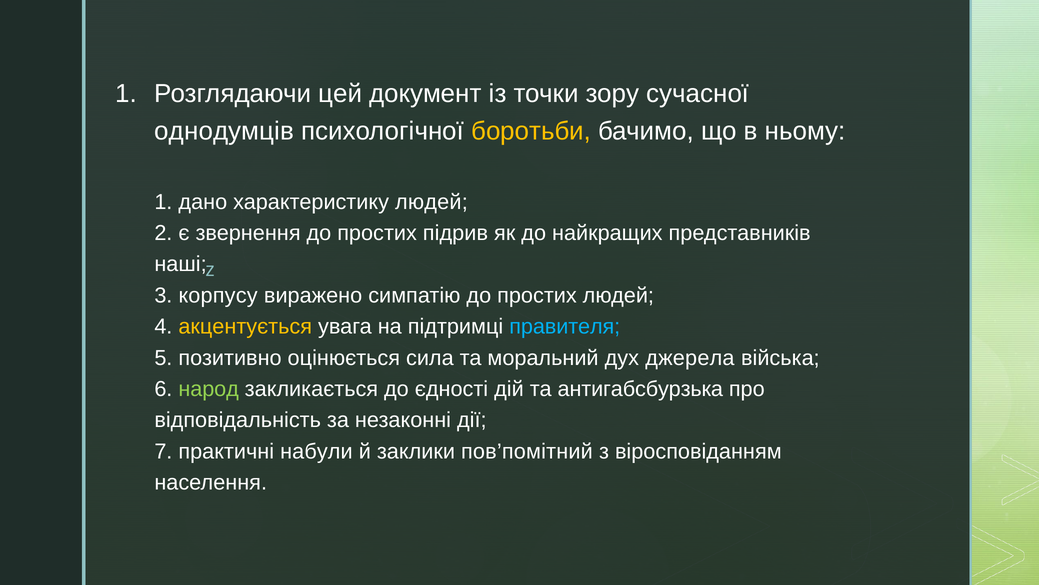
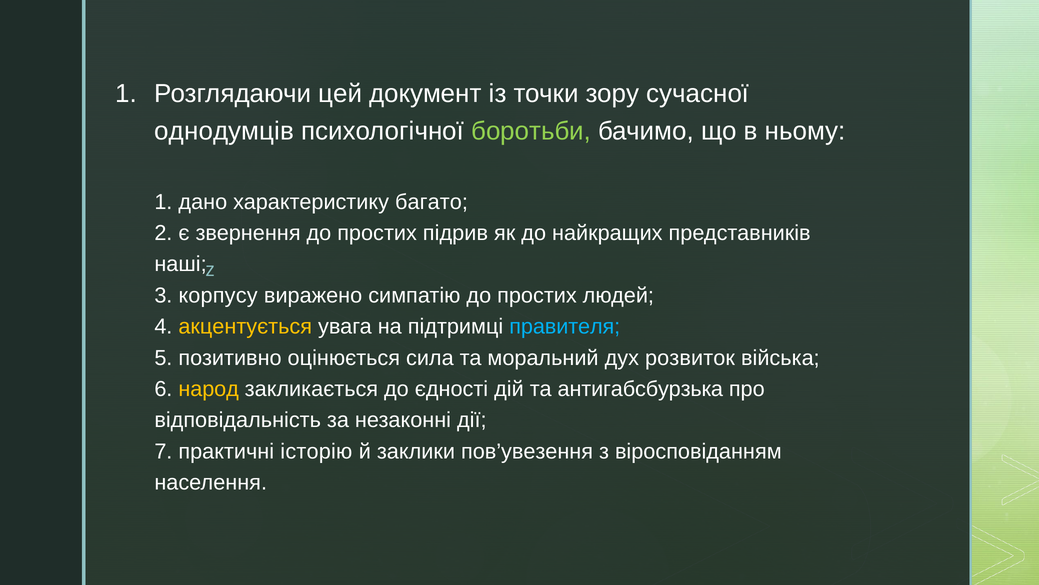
боротьби colour: yellow -> light green (531, 131)
характеристику людей: людей -> багато (431, 202)
джерела: джерела -> розвиток (690, 358)
народ colour: light green -> yellow (209, 389)
набули: набули -> історію (316, 451)
пов’помітний: пов’помітний -> пов’увезення (527, 451)
